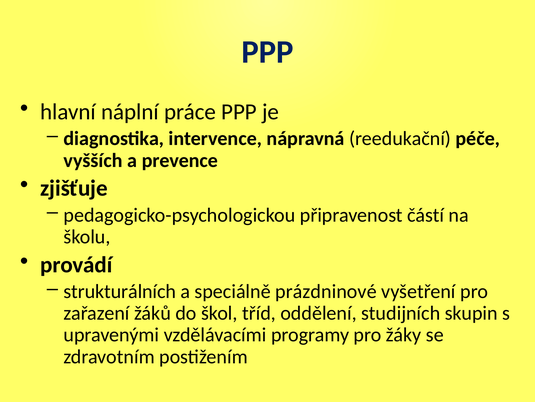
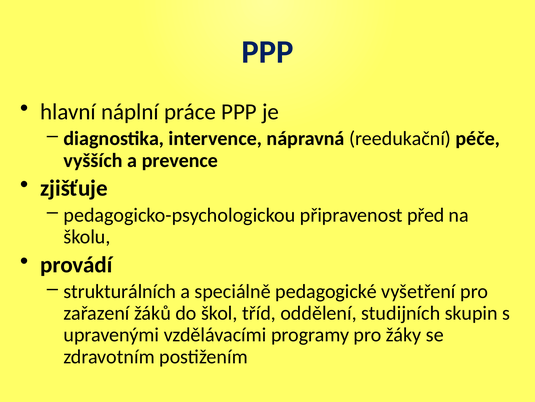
částí: částí -> před (426, 215)
prázdninové: prázdninové -> pedagogické (326, 291)
